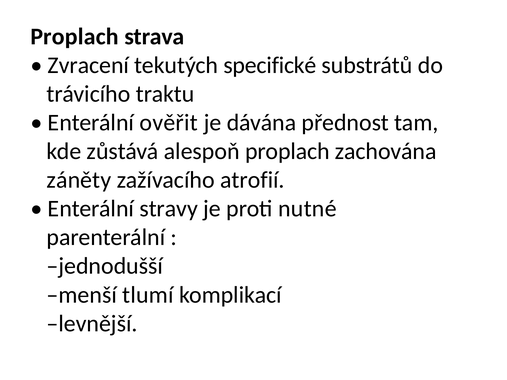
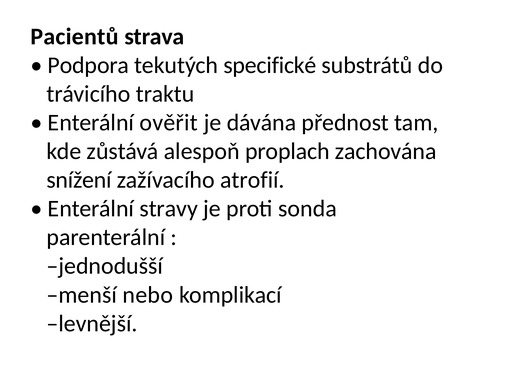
Proplach: Proplach -> Pacientů (75, 36)
Zvracení: Zvracení -> Podpora (88, 65)
záněty: záněty -> snížení (79, 180)
nutné: nutné -> sonda (307, 209)
tlumí: tlumí -> nebo (148, 295)
